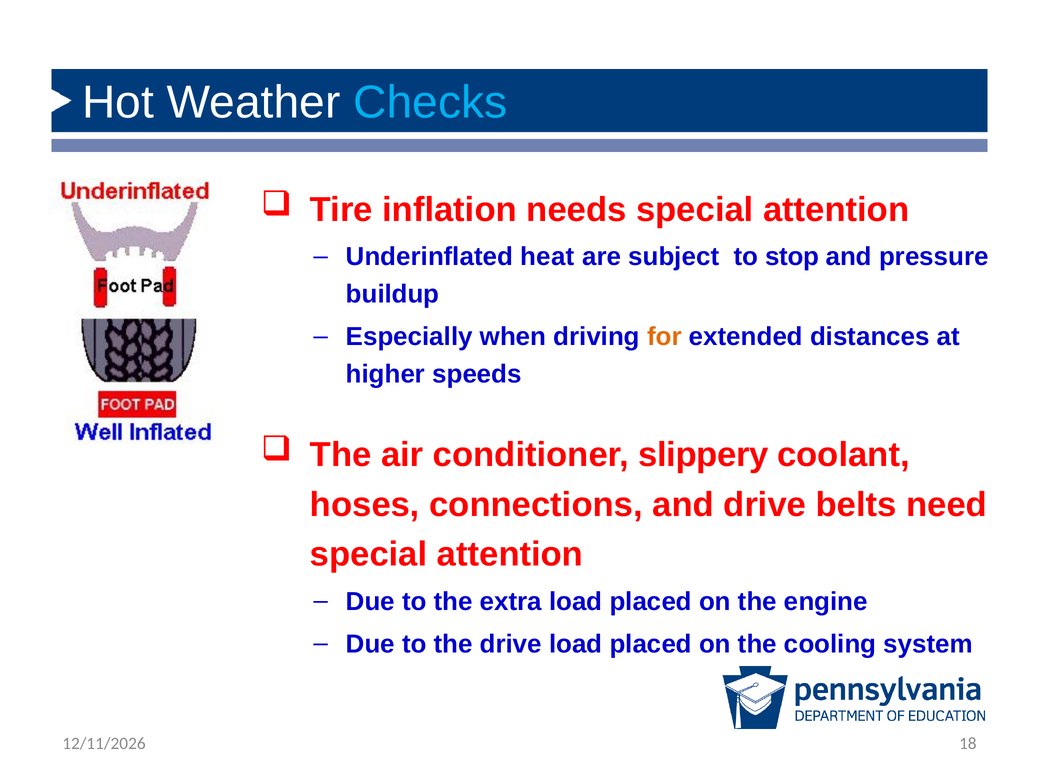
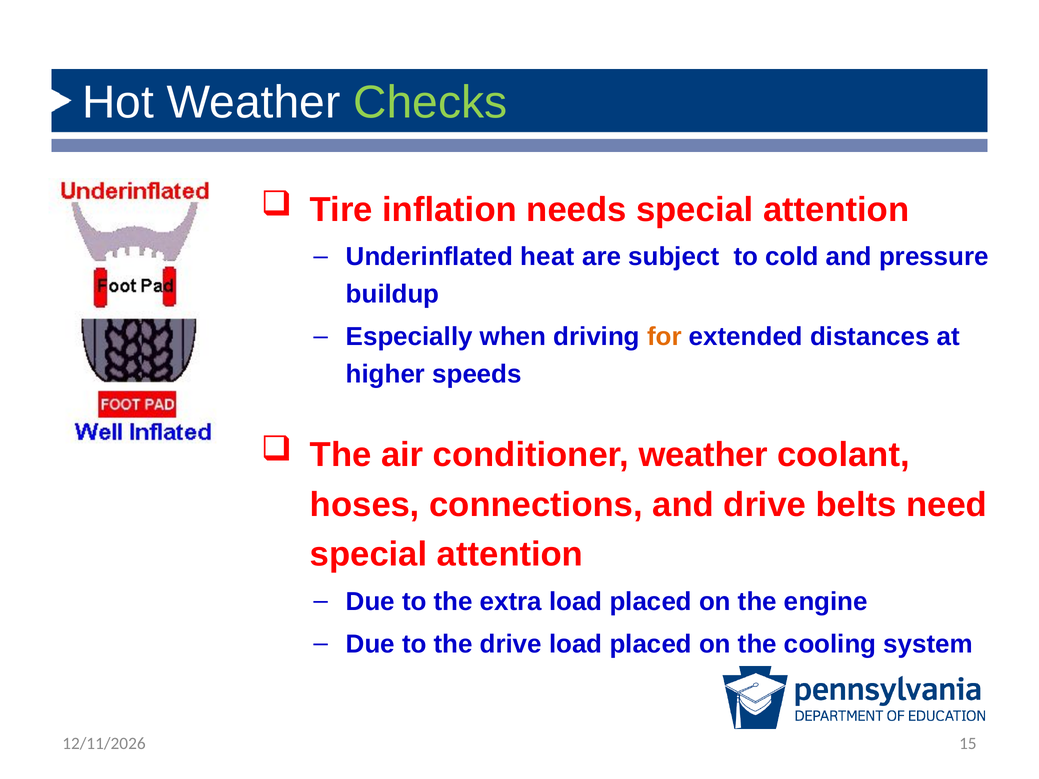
Checks colour: light blue -> light green (430, 103)
stop: stop -> cold (792, 257)
conditioner slippery: slippery -> weather (703, 455)
18: 18 -> 15 (968, 744)
